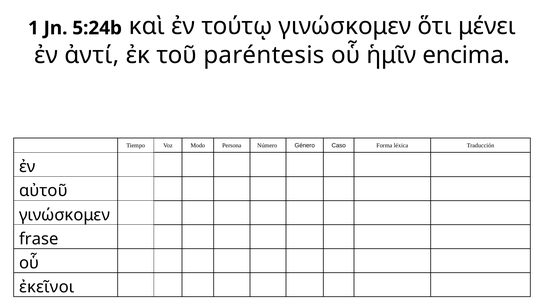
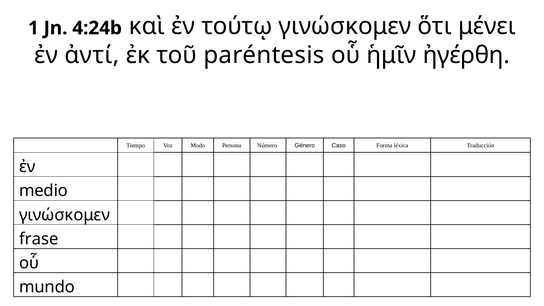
5:24b: 5:24b -> 4:24b (97, 28)
encima: encima -> ἠγέρθη (466, 55)
αὐτοῦ: αὐτοῦ -> medio (43, 191)
ἐκεῖνοι: ἐκεῖνοι -> mundo (47, 287)
